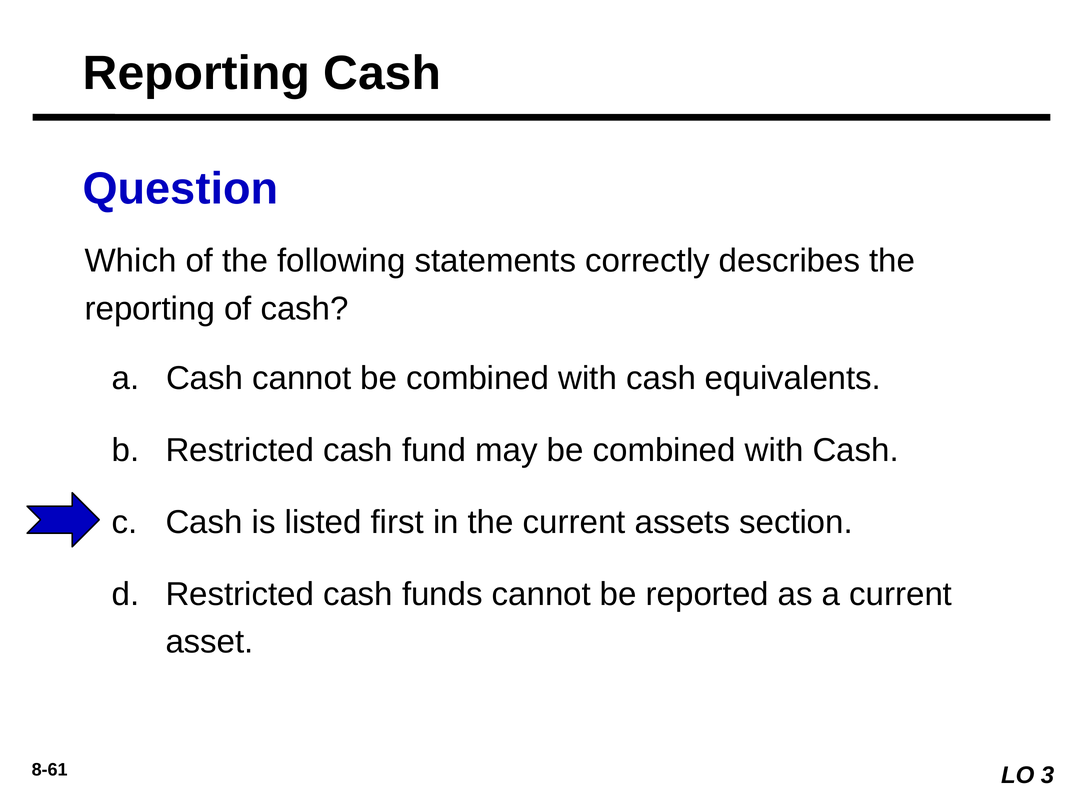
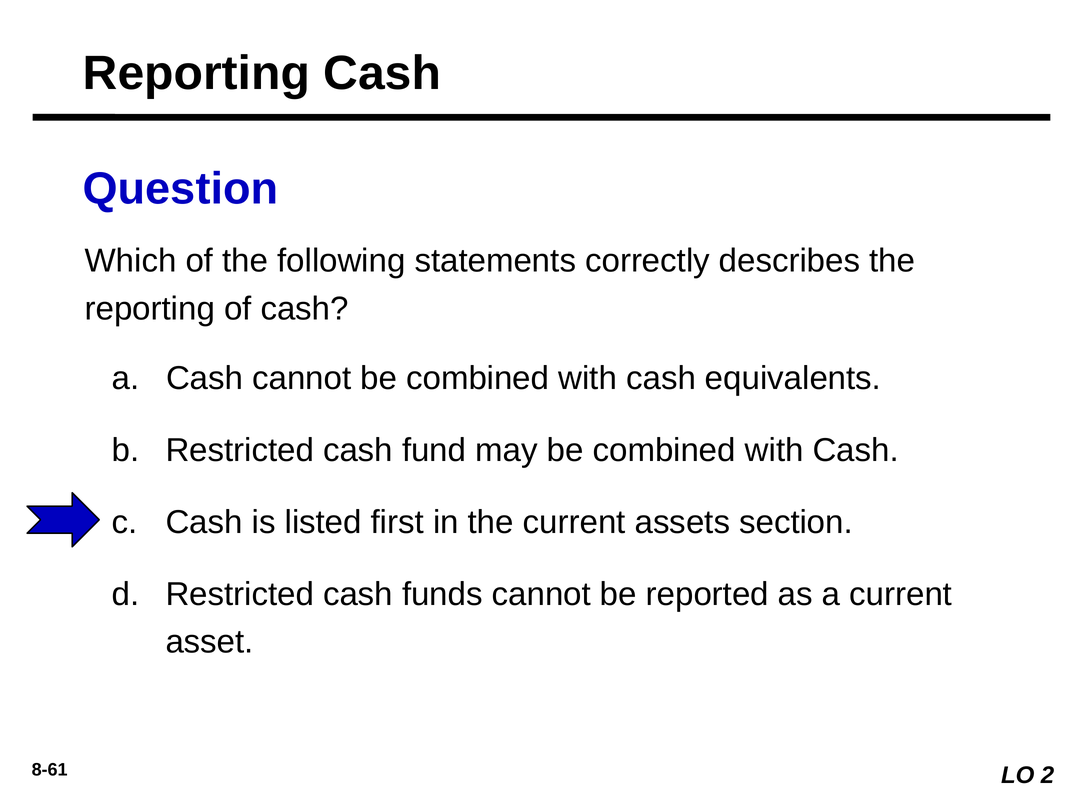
3: 3 -> 2 (1048, 776)
